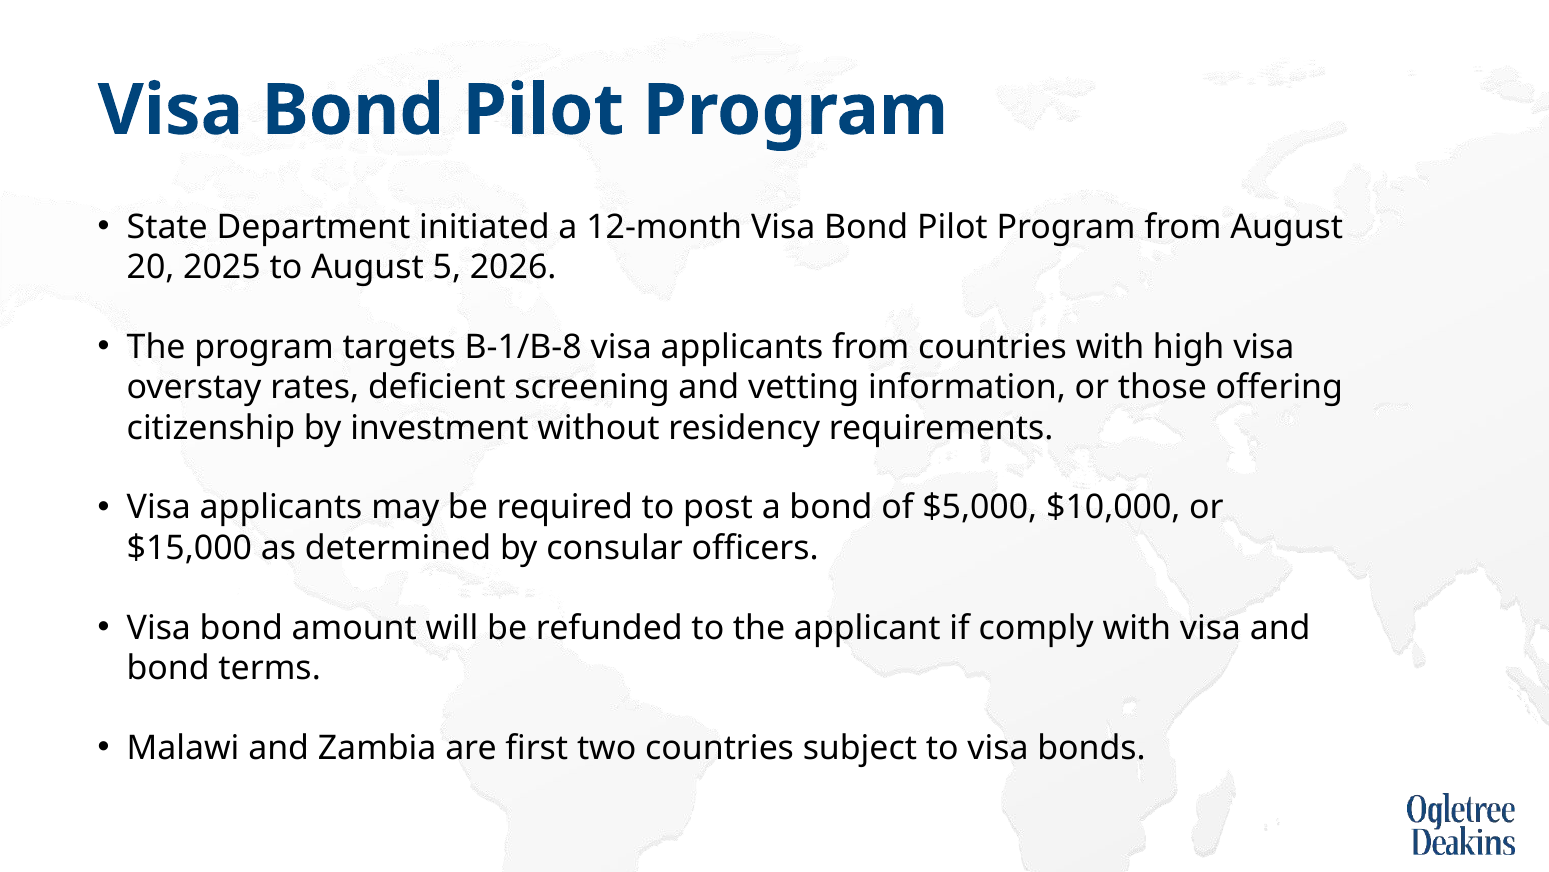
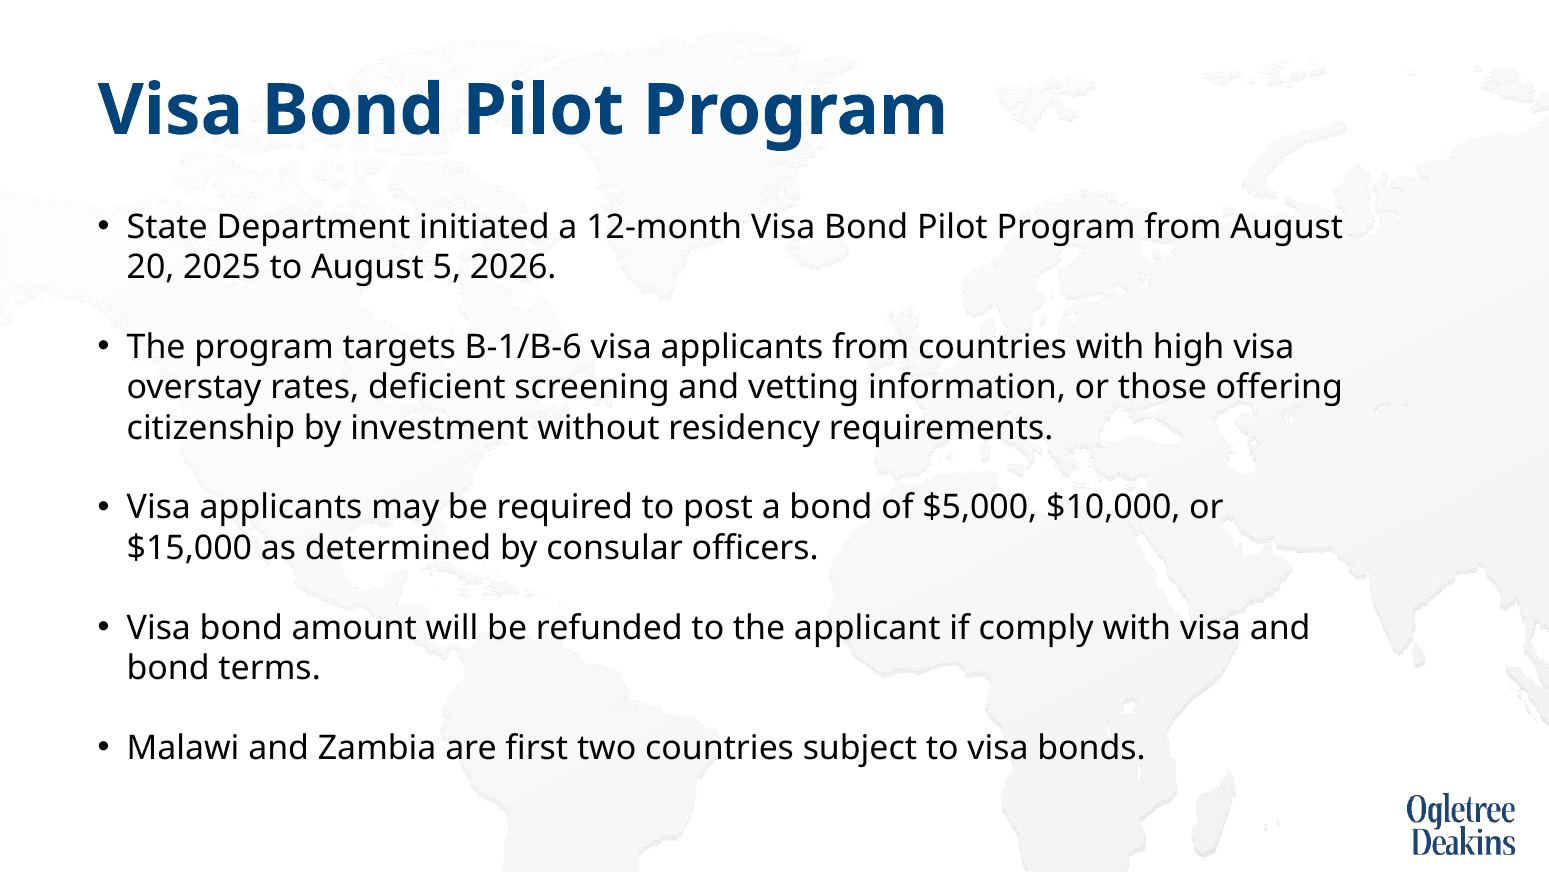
B-1/B-8: B-1/B-8 -> B-1/B-6 (523, 347)
